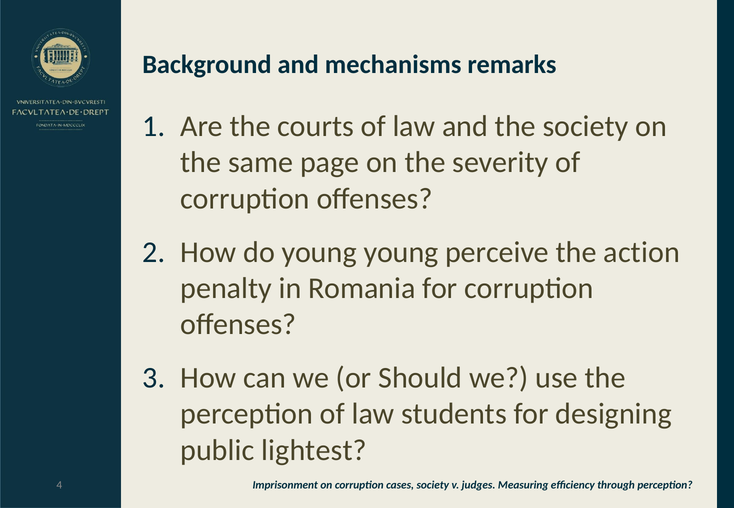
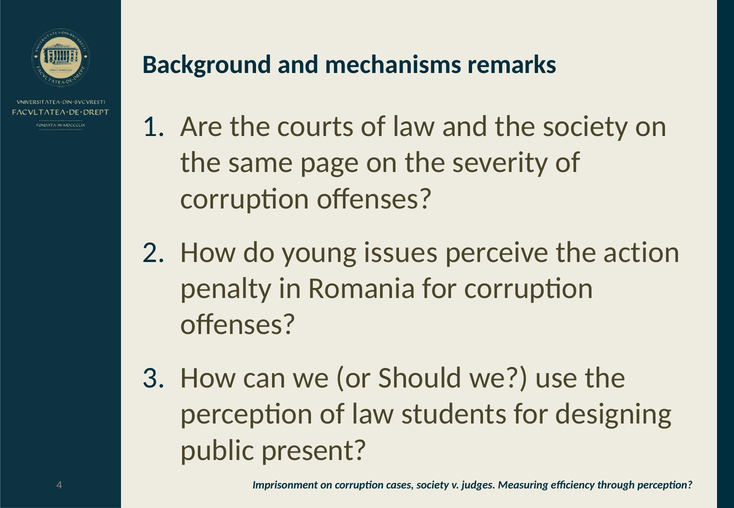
young young: young -> issues (401, 252)
lightest: lightest -> present (314, 450)
